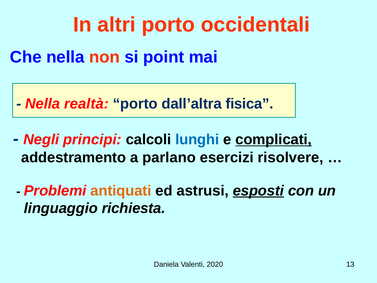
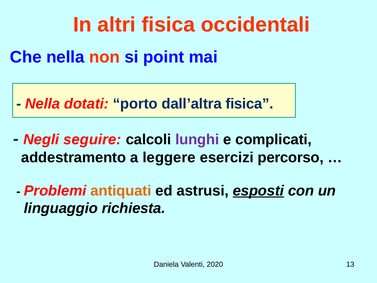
altri porto: porto -> fisica (168, 25)
realtà: realtà -> dotati (86, 104)
principi: principi -> seguire (92, 139)
lunghi colour: blue -> purple (197, 139)
complicati underline: present -> none (274, 139)
parlano: parlano -> leggere (169, 157)
risolvere: risolvere -> percorso (291, 157)
